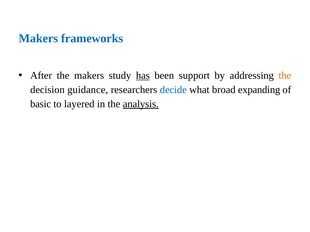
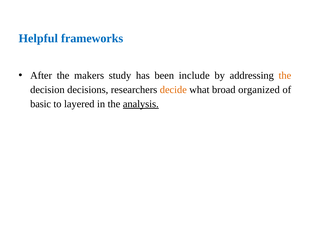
Makers: Makers -> Helpful (38, 39)
has underline: present -> none (143, 76)
support: support -> include (194, 76)
guidance: guidance -> decisions (88, 90)
decide colour: blue -> orange (173, 90)
expanding: expanding -> organized (259, 90)
